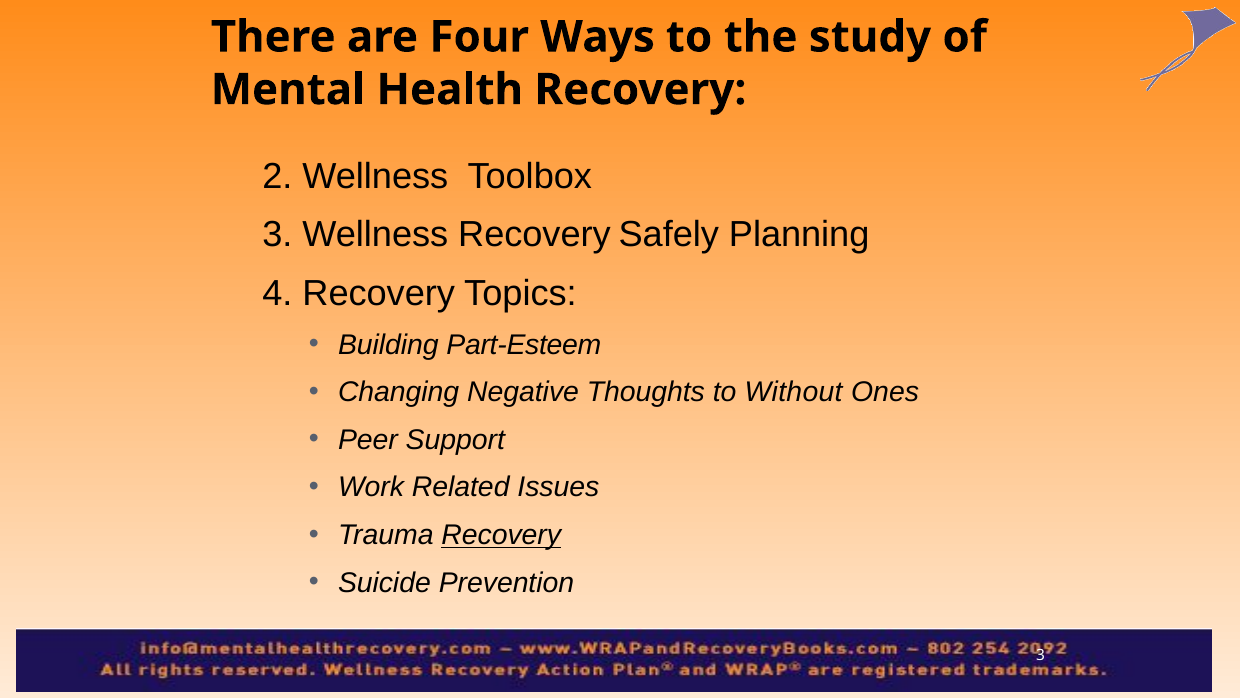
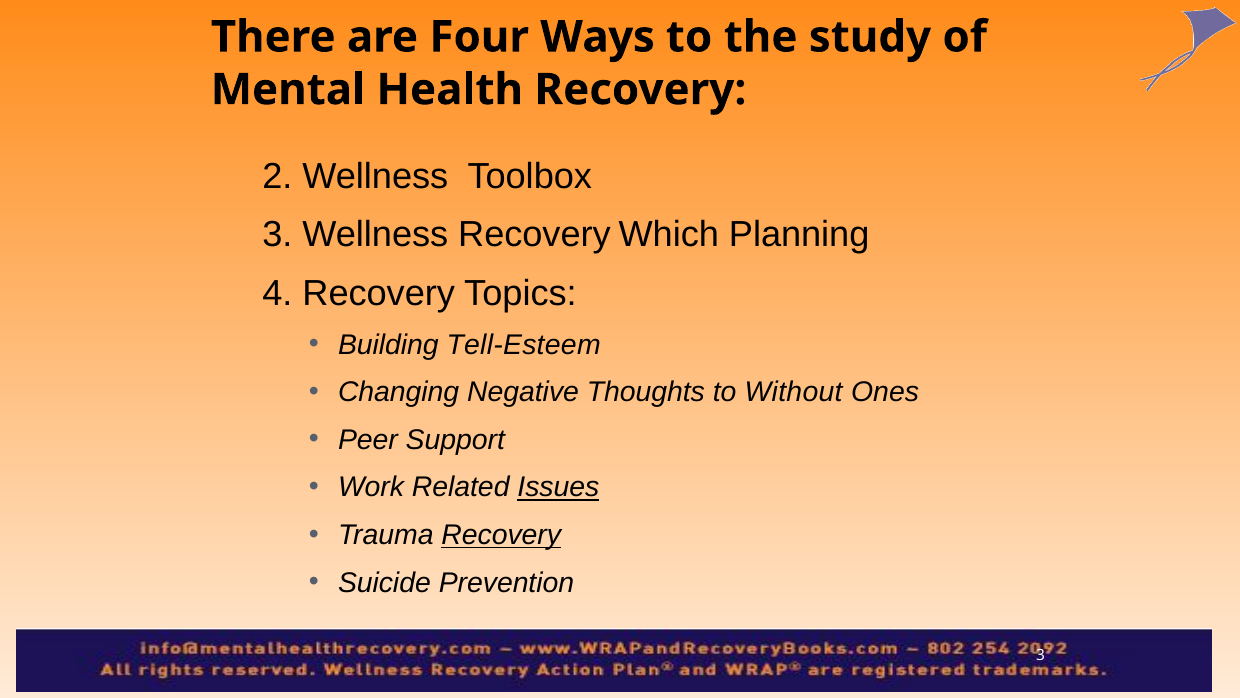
Safely: Safely -> Which (669, 235)
Part-Esteem: Part-Esteem -> Tell-Esteem (524, 345)
Issues underline: none -> present (558, 487)
